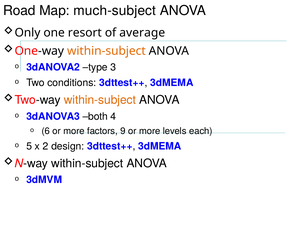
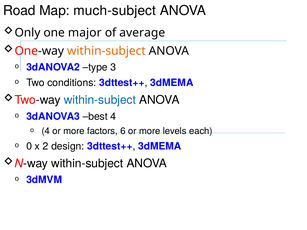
resort: resort -> major (85, 33)
within-subject colour: orange -> blue (100, 100)
both: both -> best (95, 117)
6: 6 -> 4 (46, 131)
9: 9 -> 6 (123, 131)
5: 5 -> 0 (29, 146)
